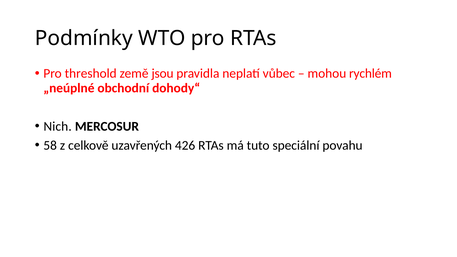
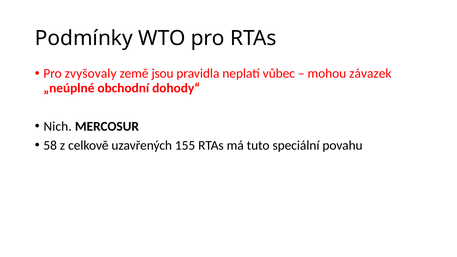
threshold: threshold -> zvyšovaly (91, 74)
rychlém: rychlém -> závazek (370, 74)
426: 426 -> 155 (185, 145)
